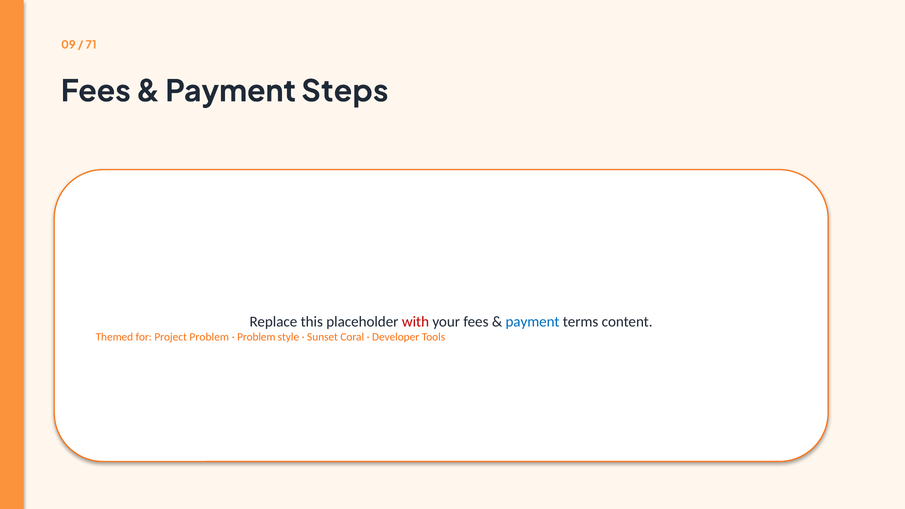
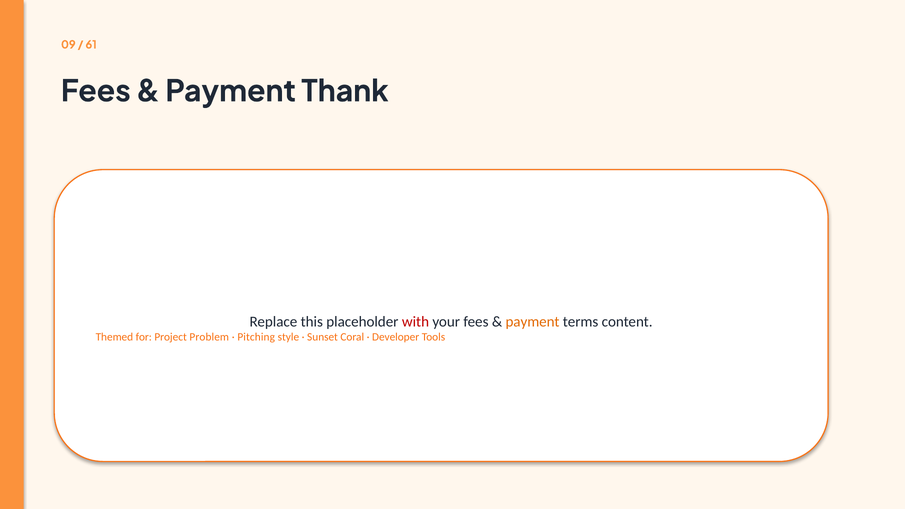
71: 71 -> 61 (91, 45)
Steps: Steps -> Thank (345, 91)
payment colour: blue -> orange (533, 322)
Problem: Problem -> Pitching (256, 337)
